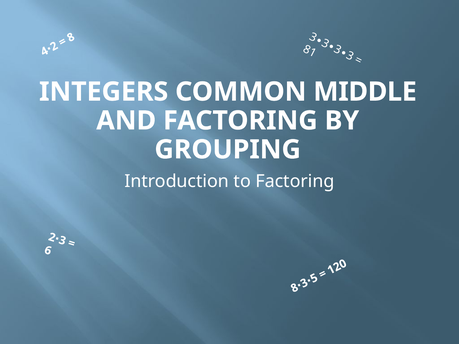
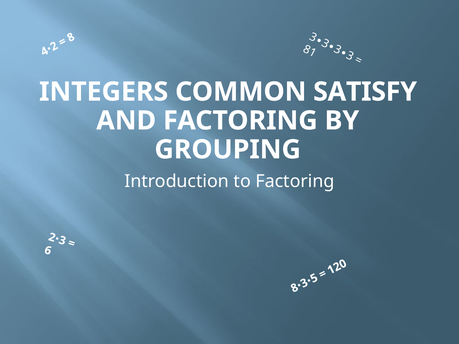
MIDDLE: MIDDLE -> SATISFY (365, 92)
